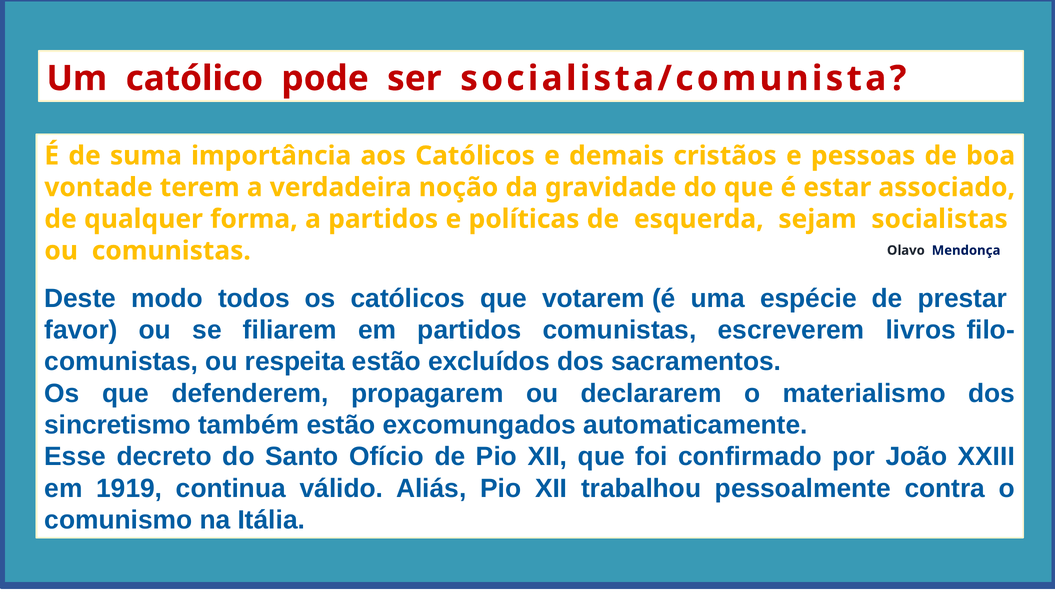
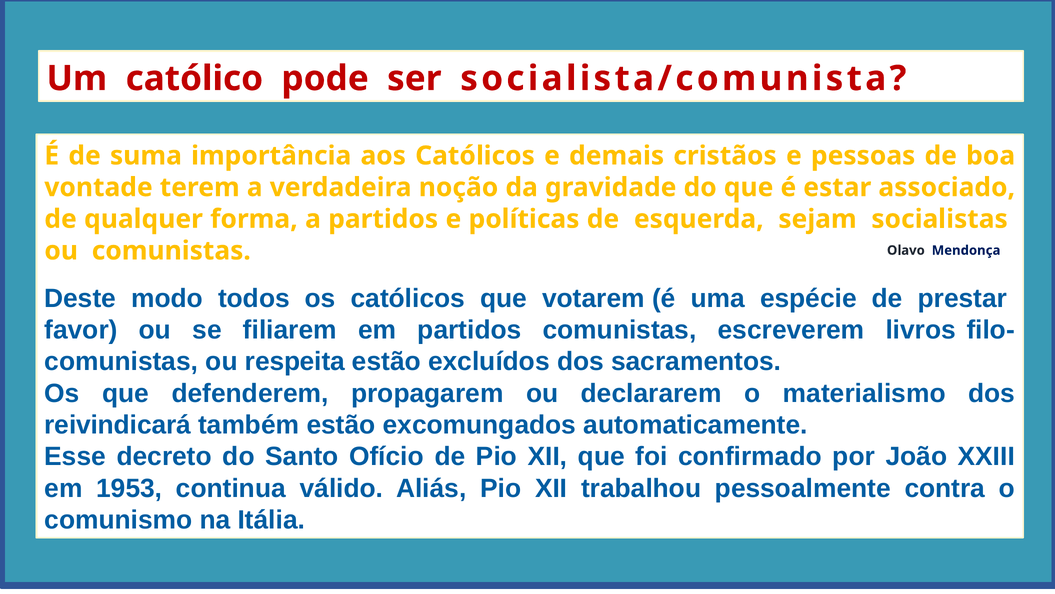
sincretismo: sincretismo -> reivindicará (118, 425)
1919: 1919 -> 1953 (129, 488)
